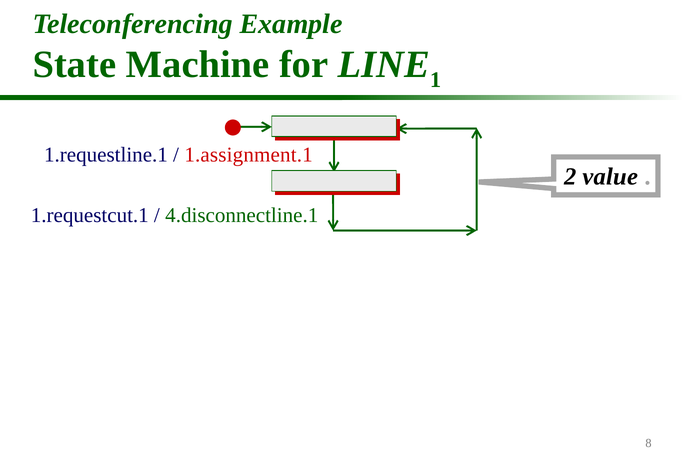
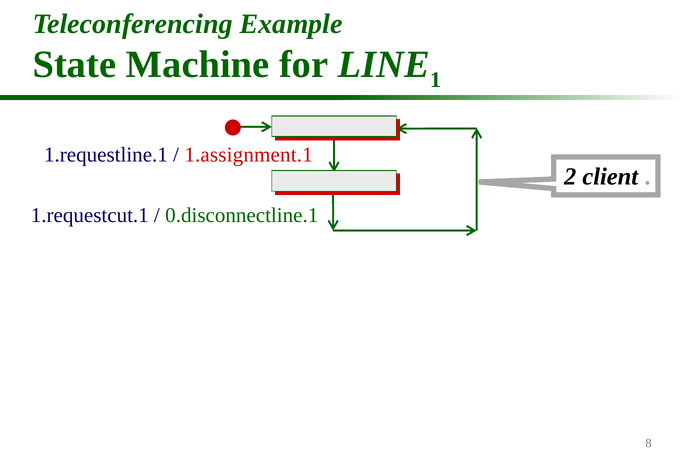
value: value -> client (610, 176)
4.disconnectline.1: 4.disconnectline.1 -> 0.disconnectline.1 (242, 215)
